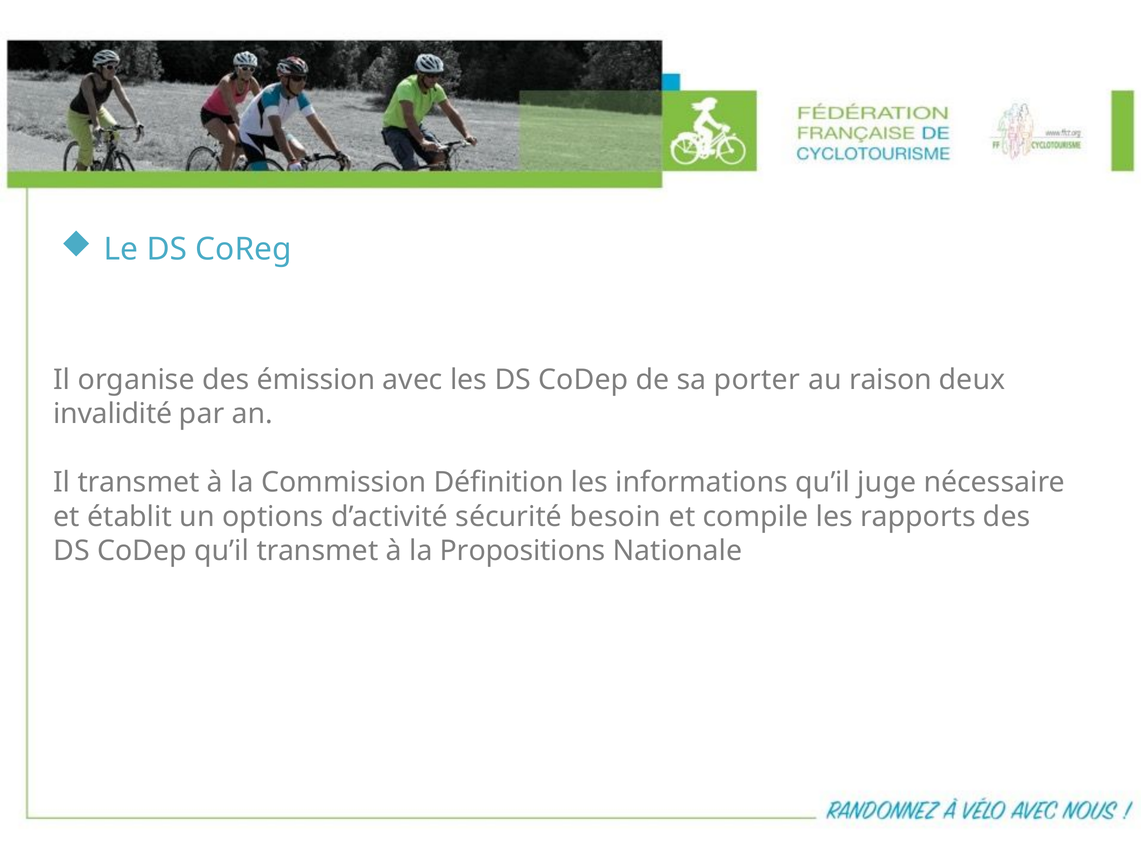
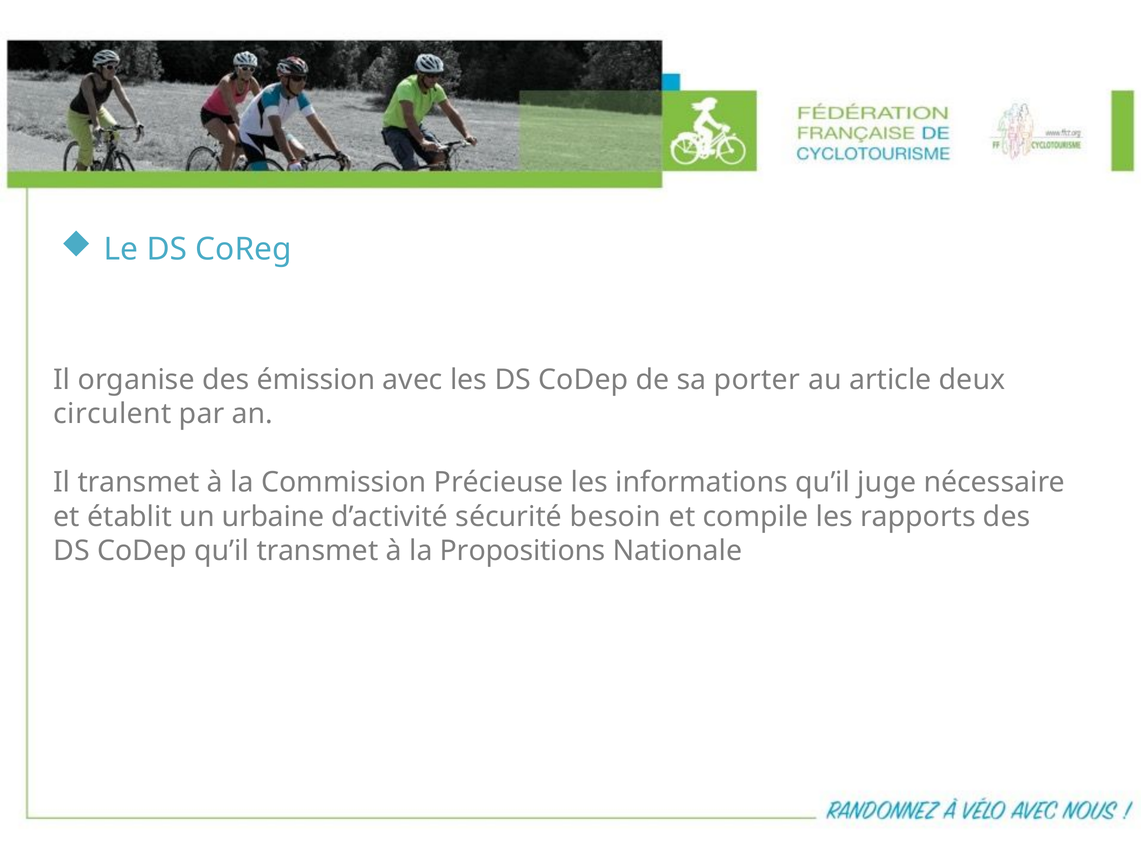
raison: raison -> article (890, 380)
invalidité: invalidité -> circulent (112, 414)
Définition: Définition -> Précieuse (499, 482)
options: options -> urbaine (273, 517)
